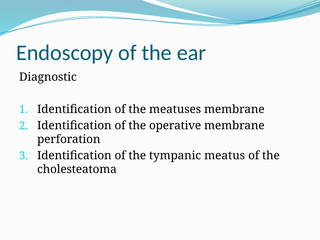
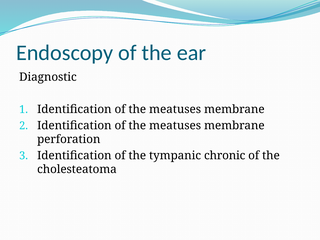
operative: operative -> meatuses (175, 126)
meatus: meatus -> chronic (225, 156)
